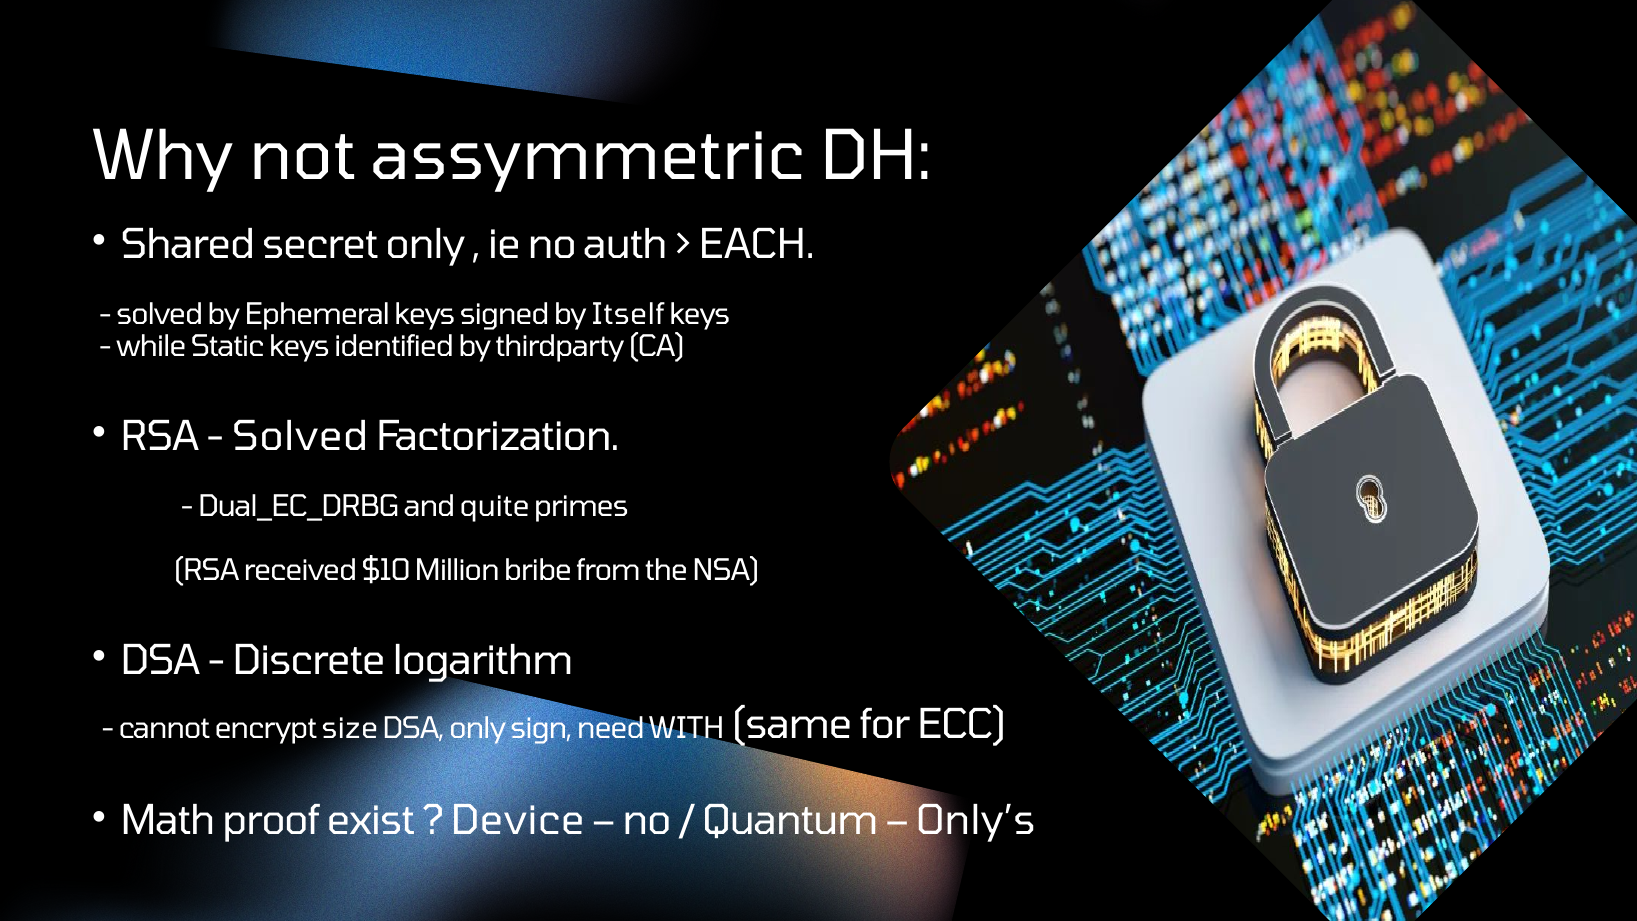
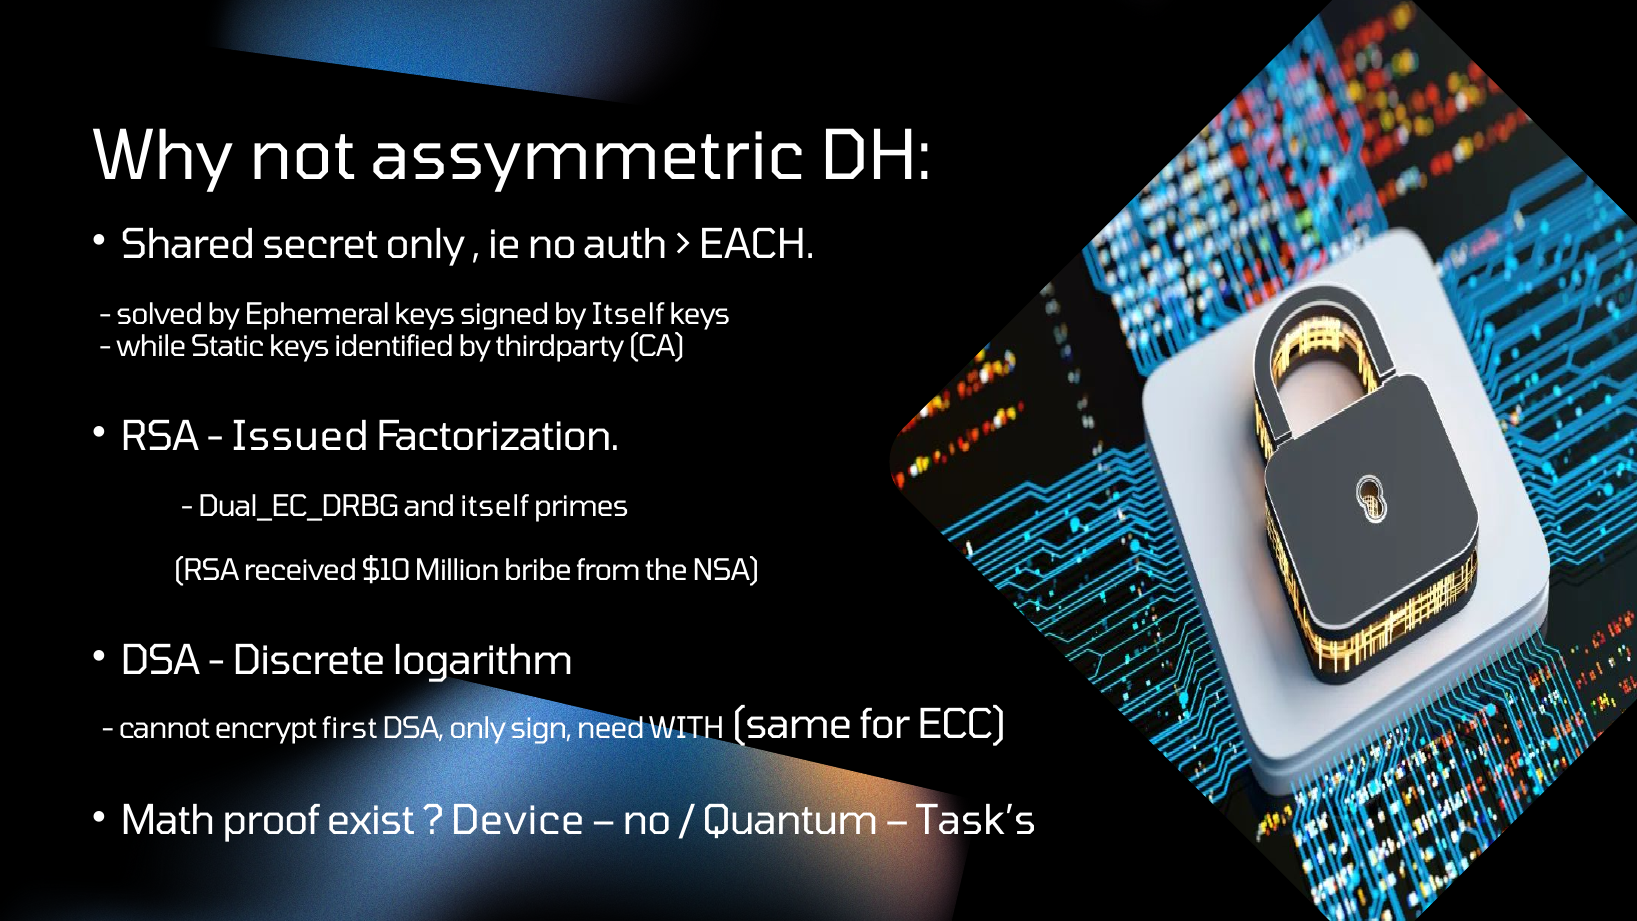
Solved: Solved -> Issued (300, 437)
and quite: quite -> itself (494, 507)
size: size -> first (350, 729)
Only’s: Only’s -> Task’s (976, 821)
